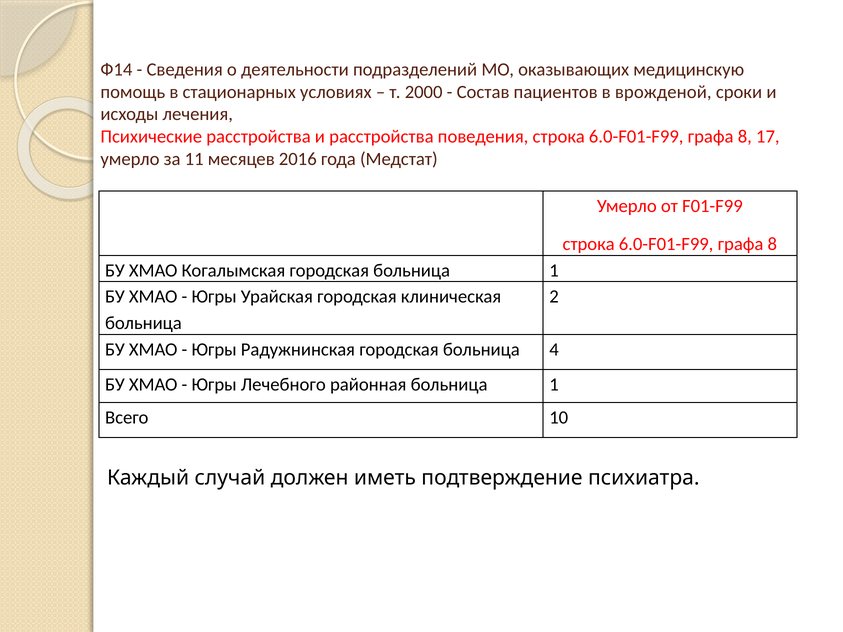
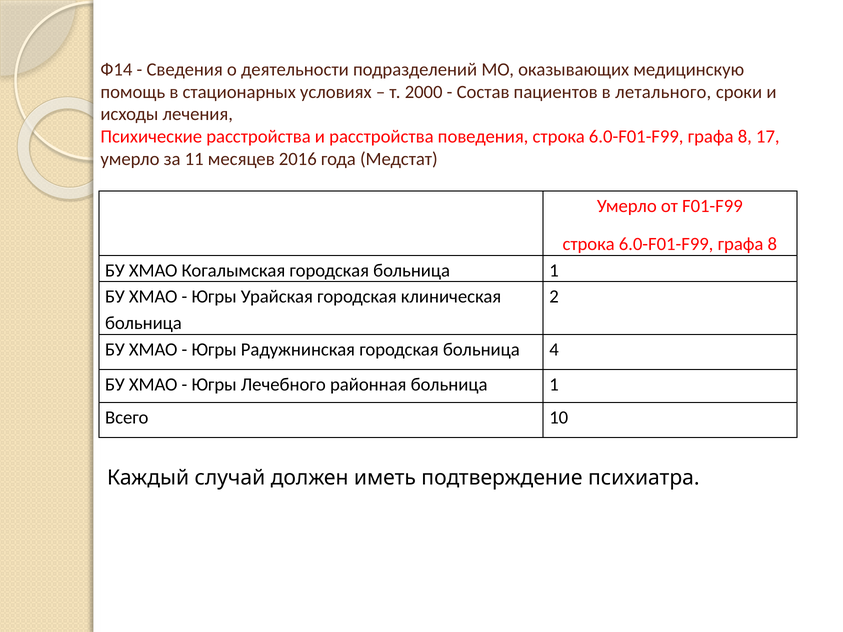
врожденой: врожденой -> летального (663, 92)
